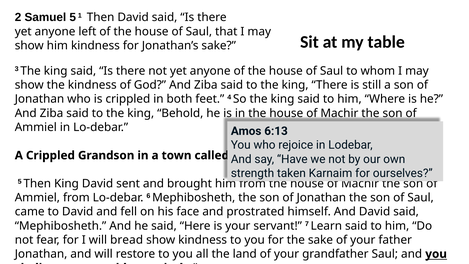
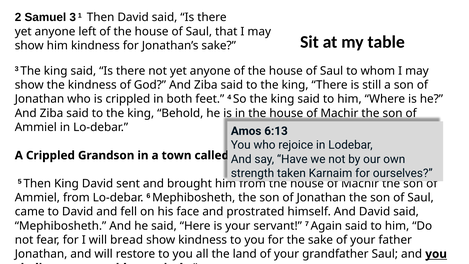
Samuel 5: 5 -> 3 (73, 17)
Learn: Learn -> Again (326, 226)
